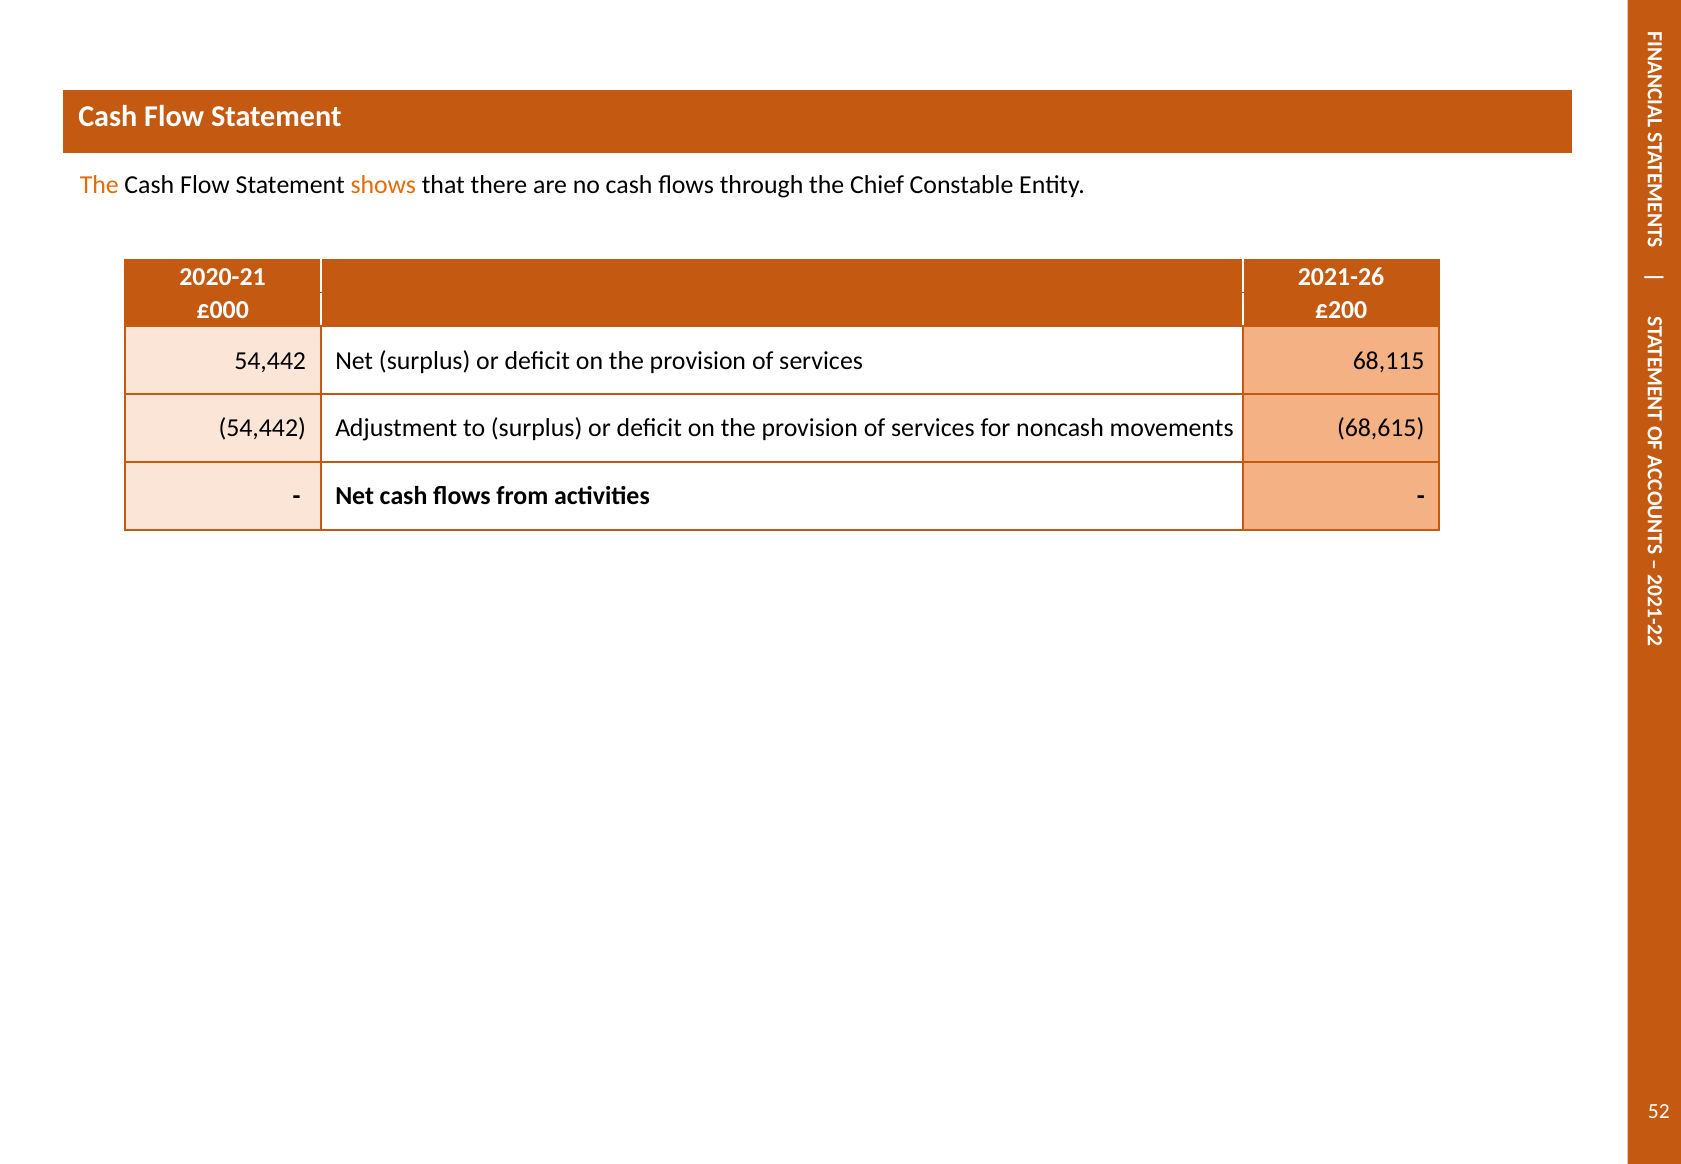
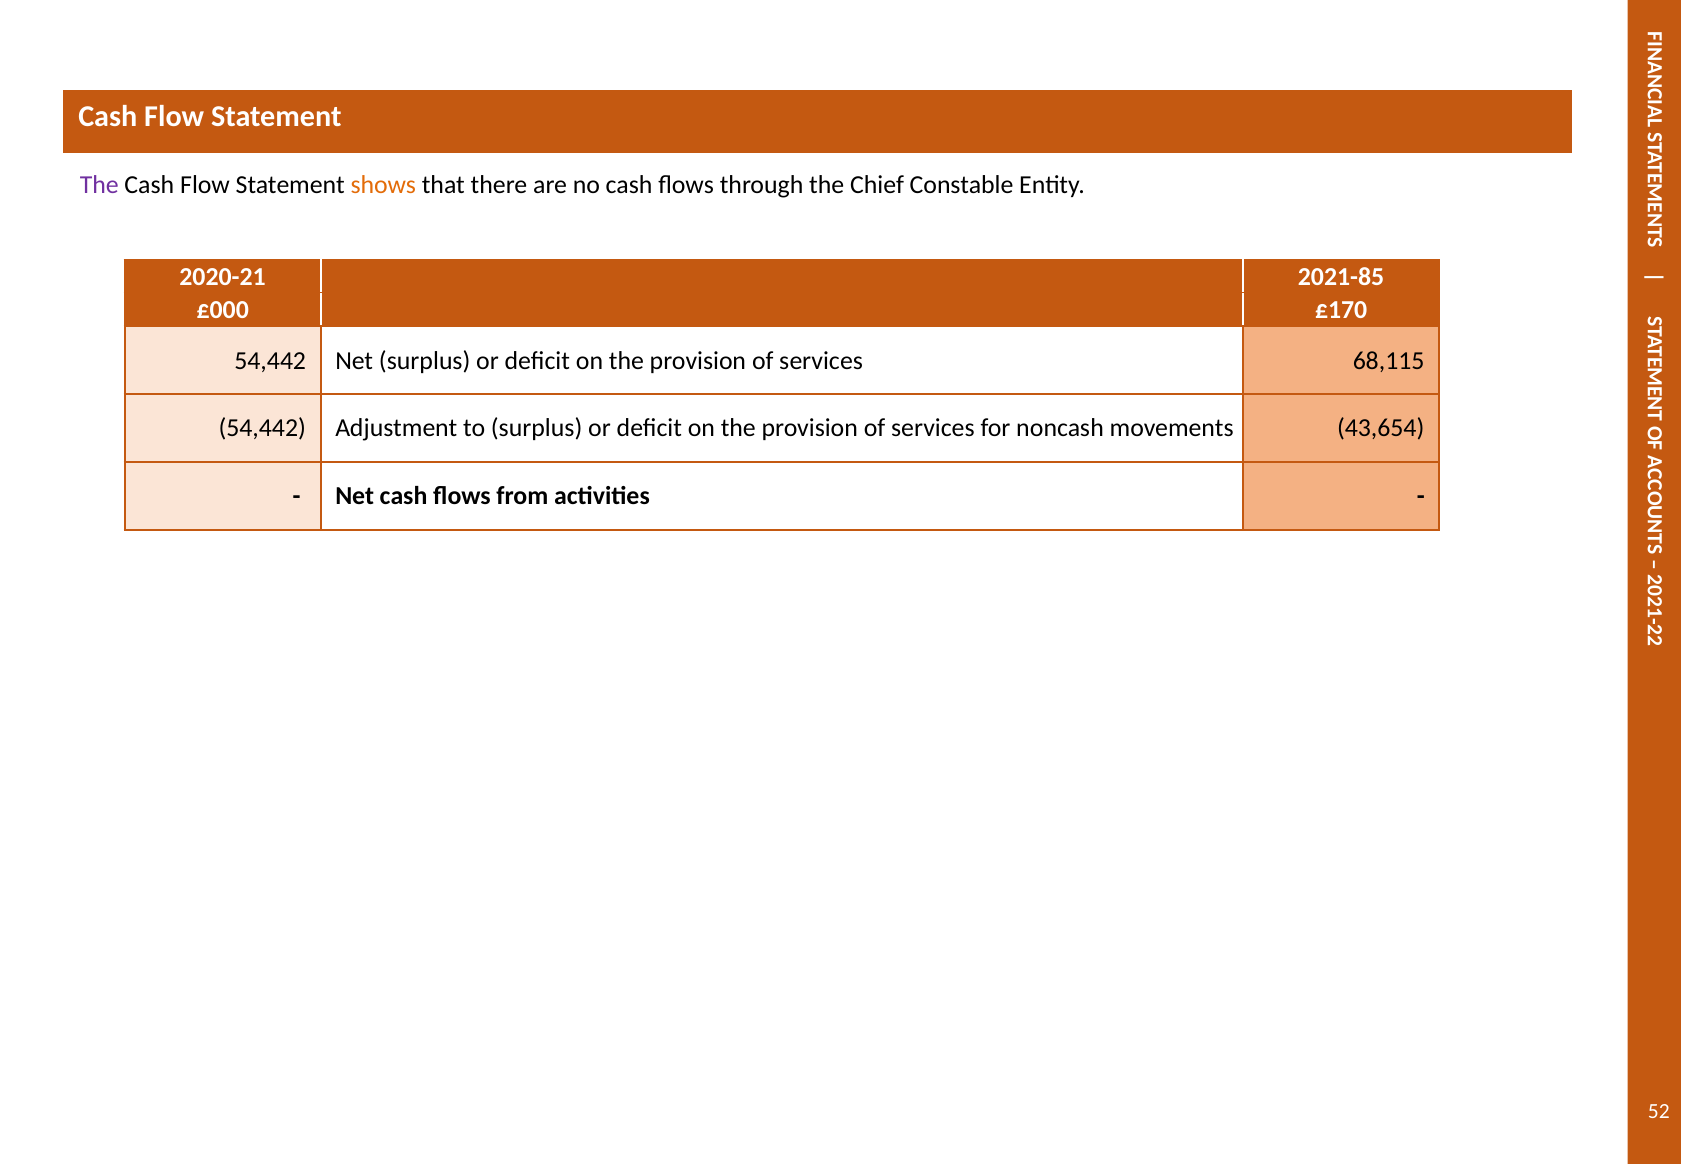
The colour: orange -> purple (99, 185)
2021-26: 2021-26 -> 2021-85 (1341, 276)
£200: £200 -> £170 (1341, 310)
68,615: 68,615 -> 43,654 (1381, 428)
